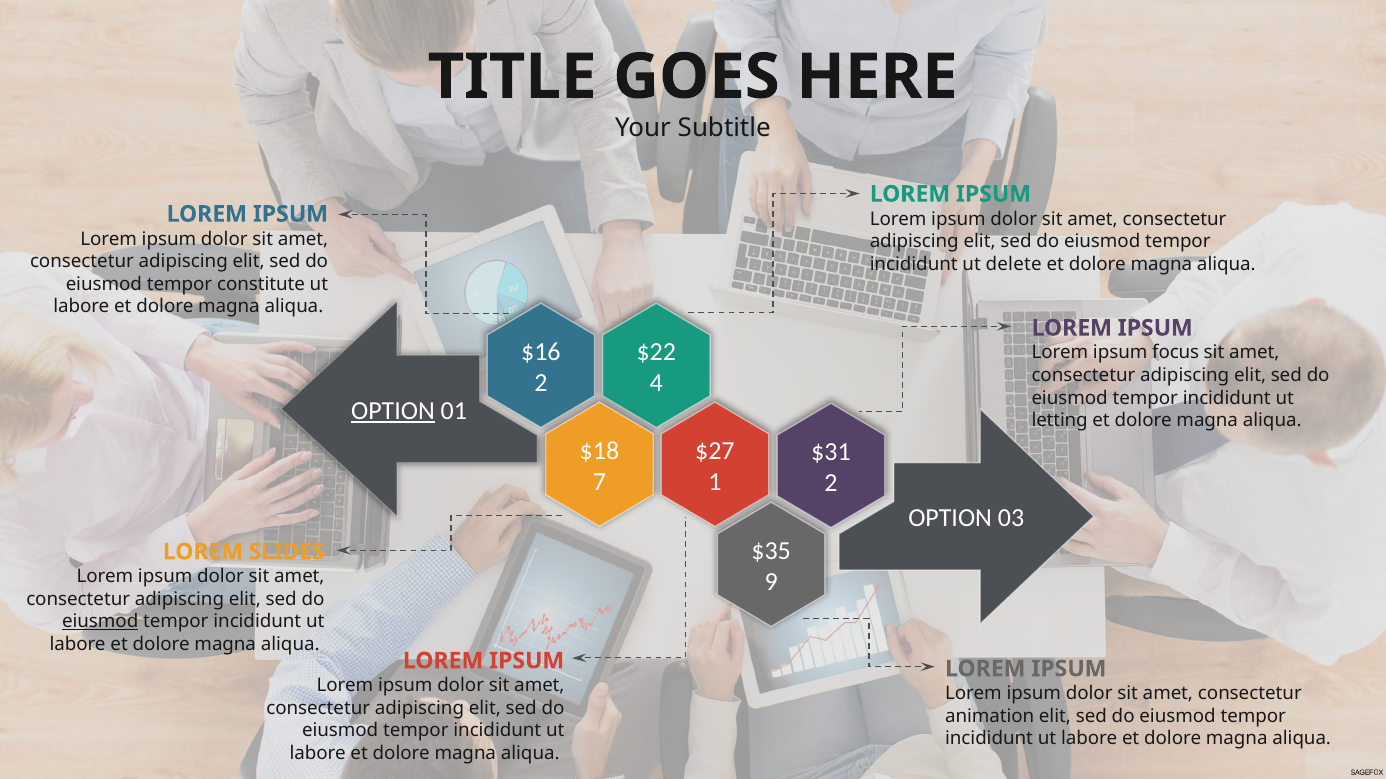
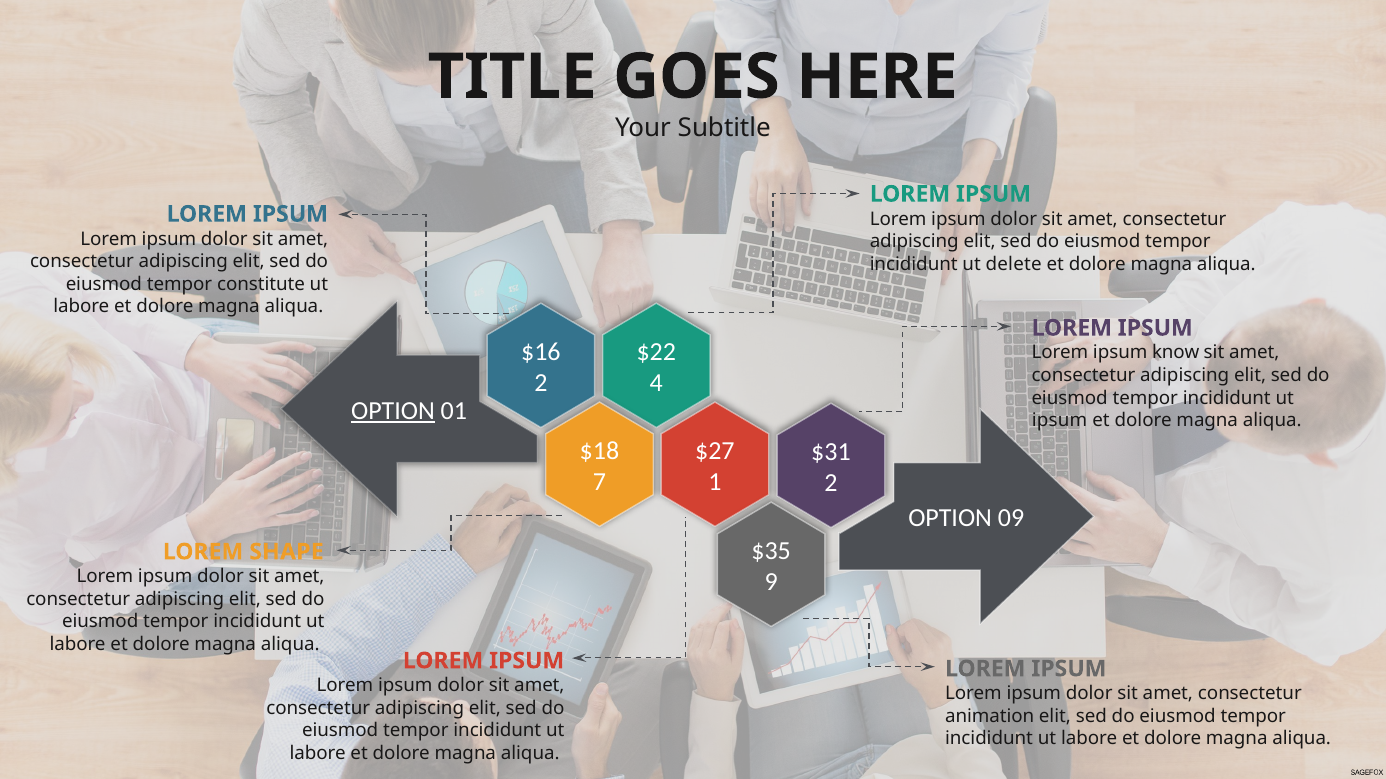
focus: focus -> know (1176, 353)
letting: letting -> ipsum (1059, 421)
03: 03 -> 09 (1011, 519)
SLIDES: SLIDES -> SHAPE (286, 552)
eiusmod underline: present -> none (100, 622)
